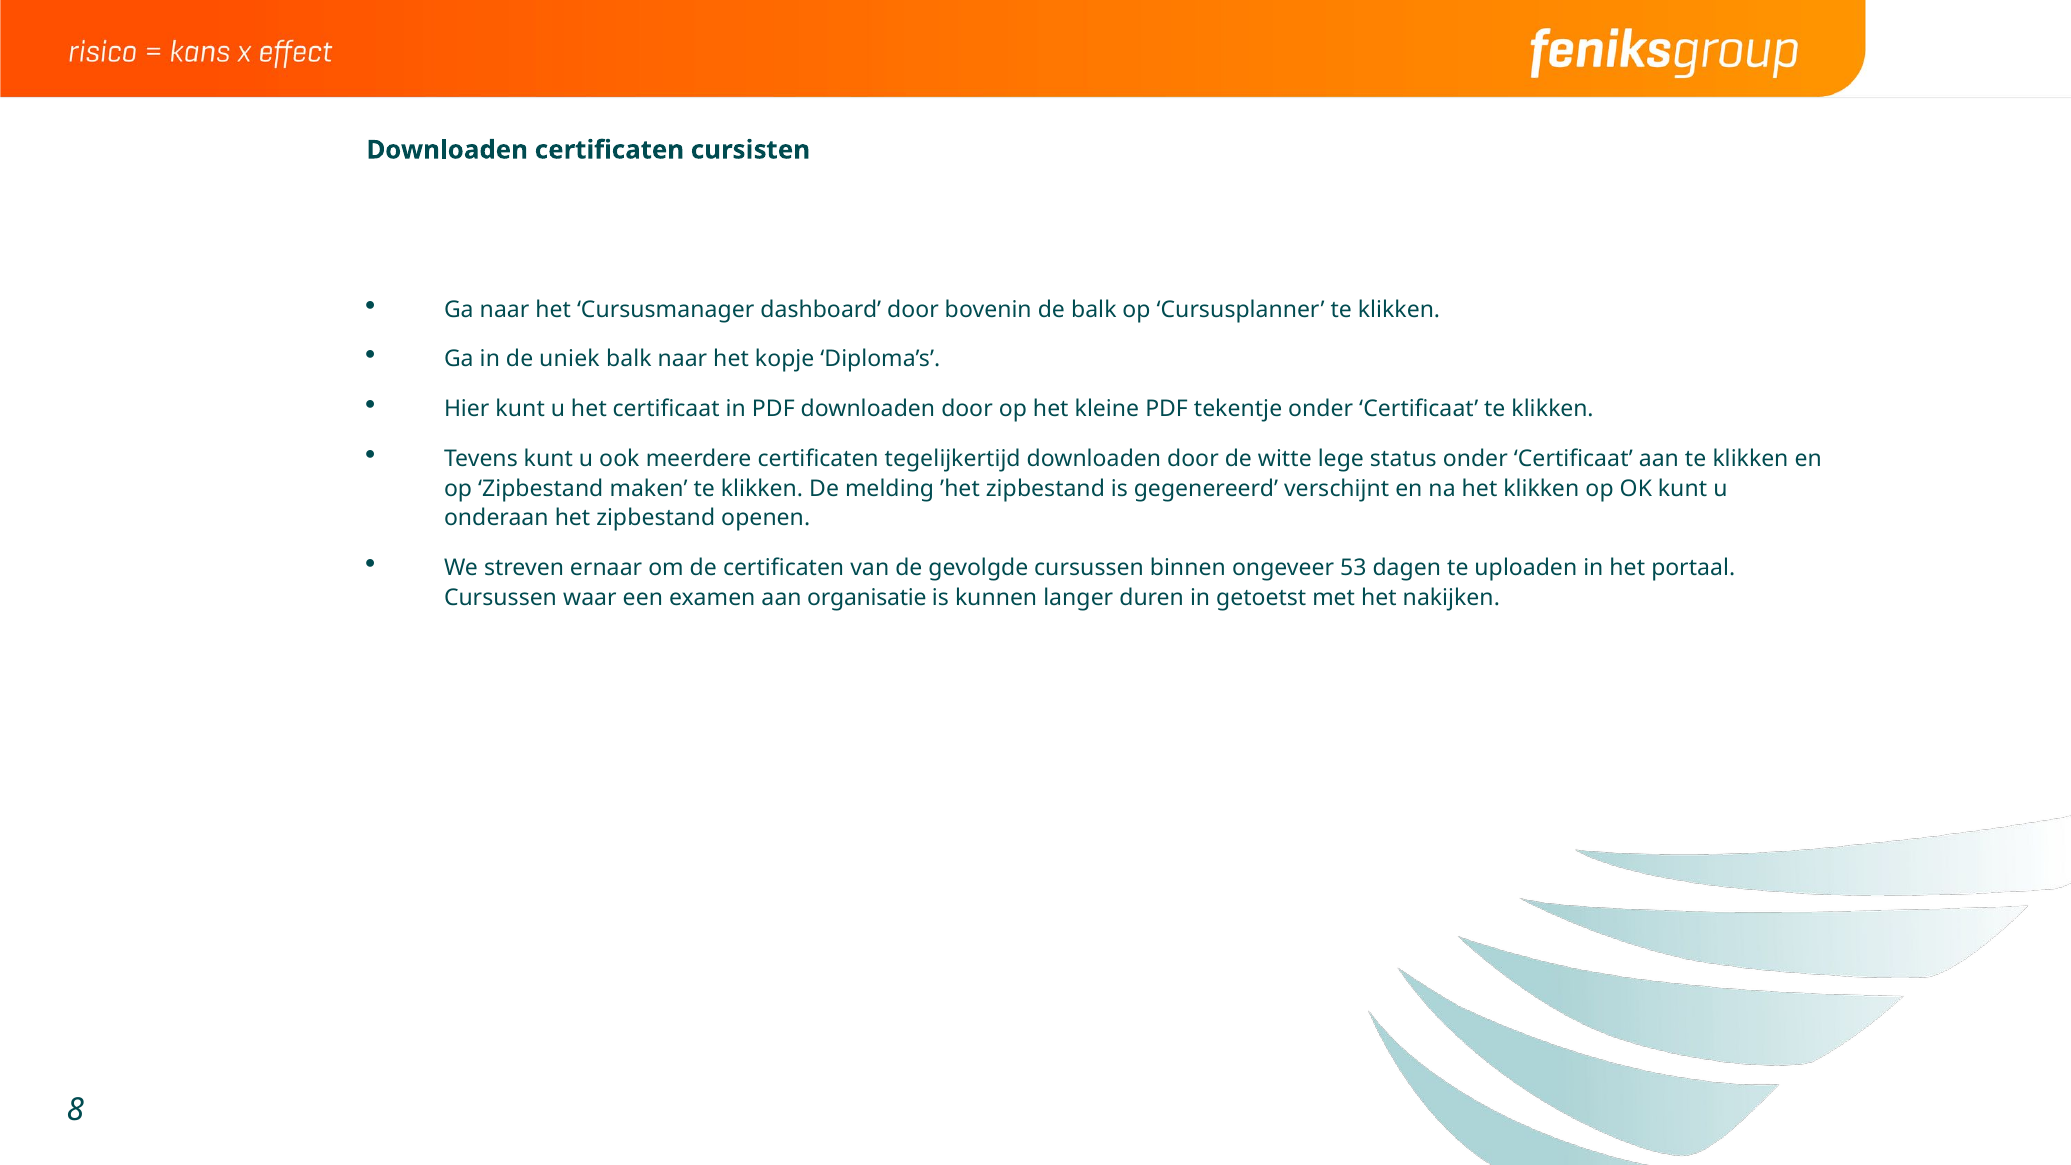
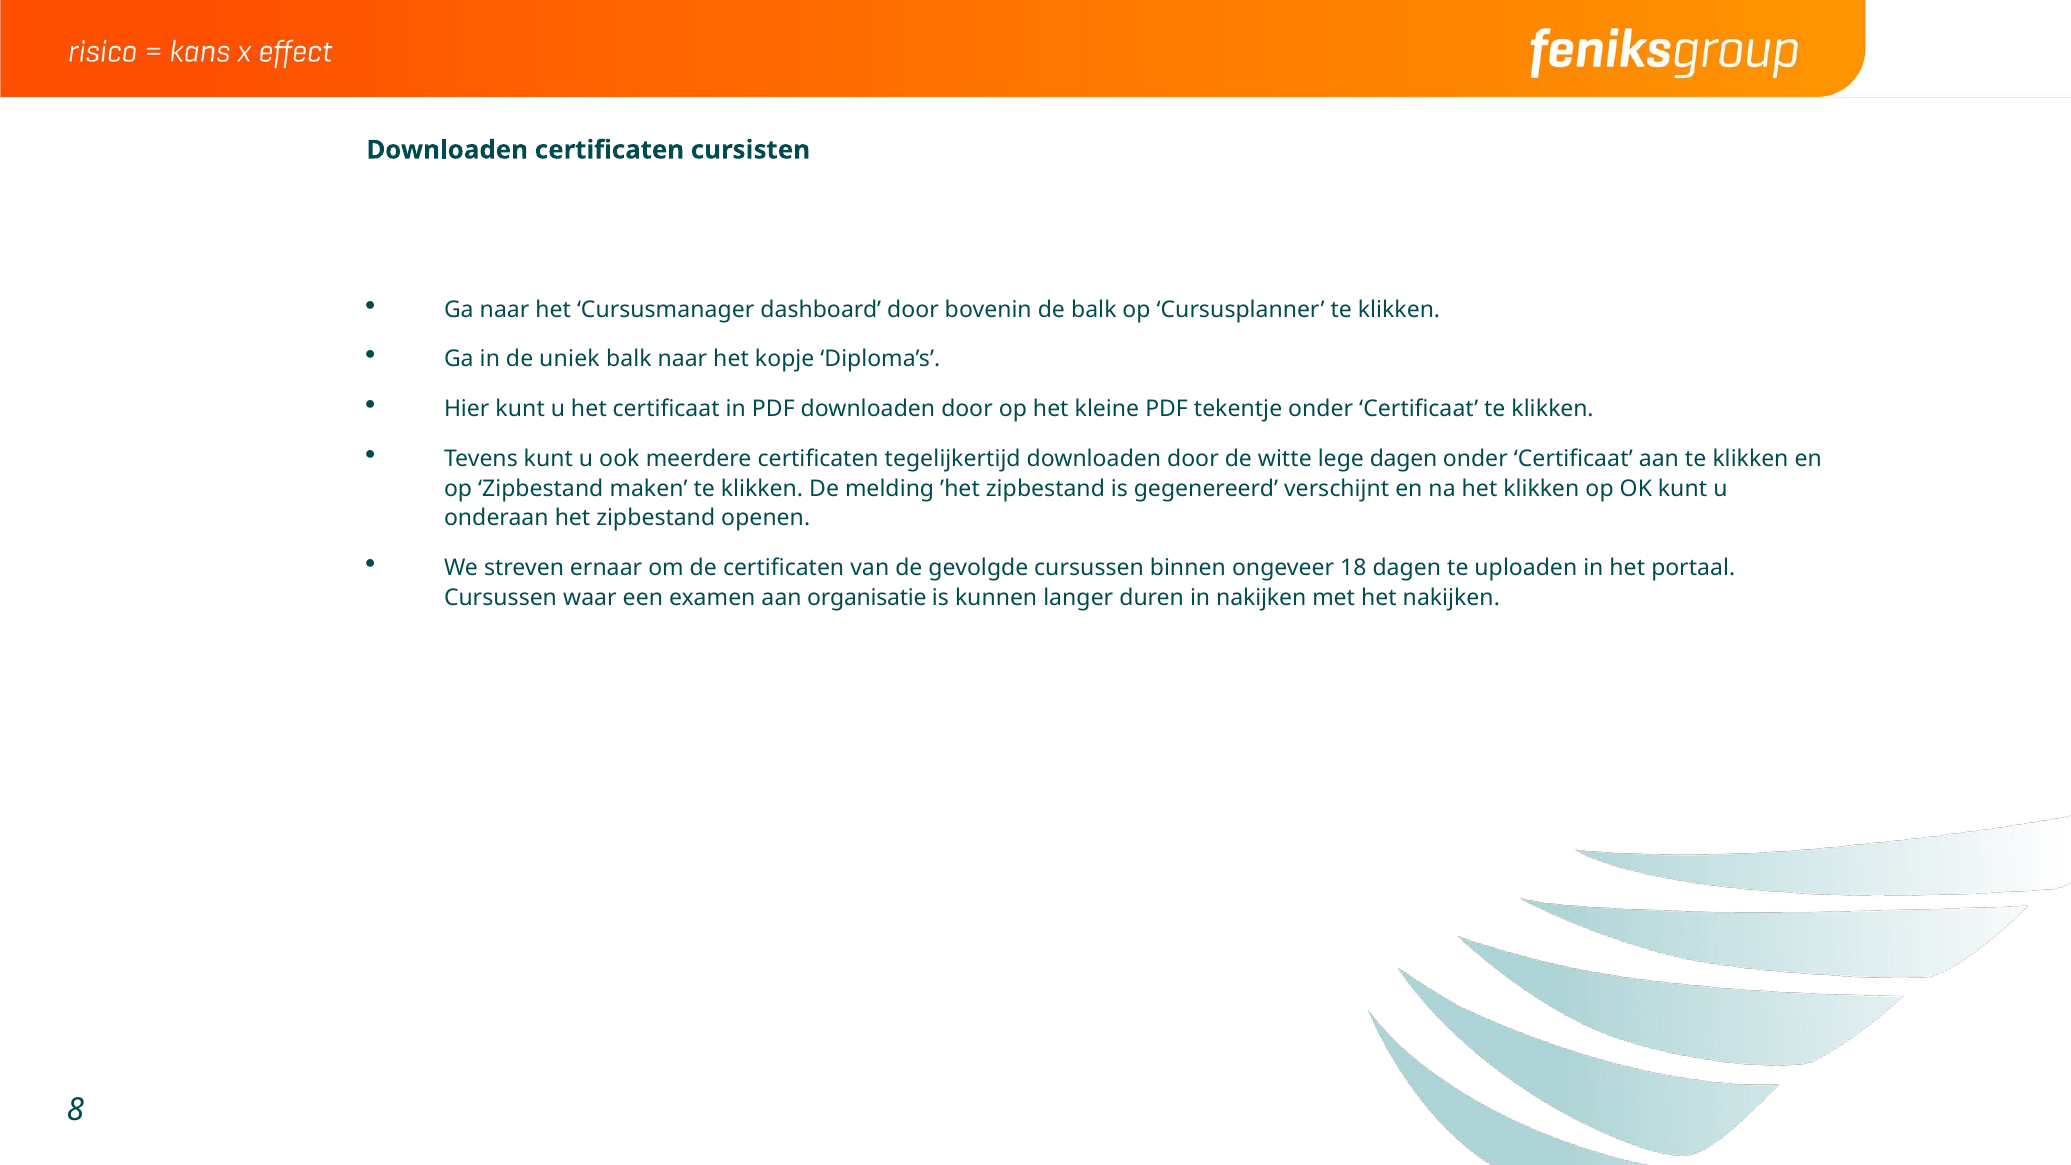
lege status: status -> dagen (1404, 459)
53: 53 -> 18 (1353, 568)
in getoetst: getoetst -> nakijken (1261, 598)
